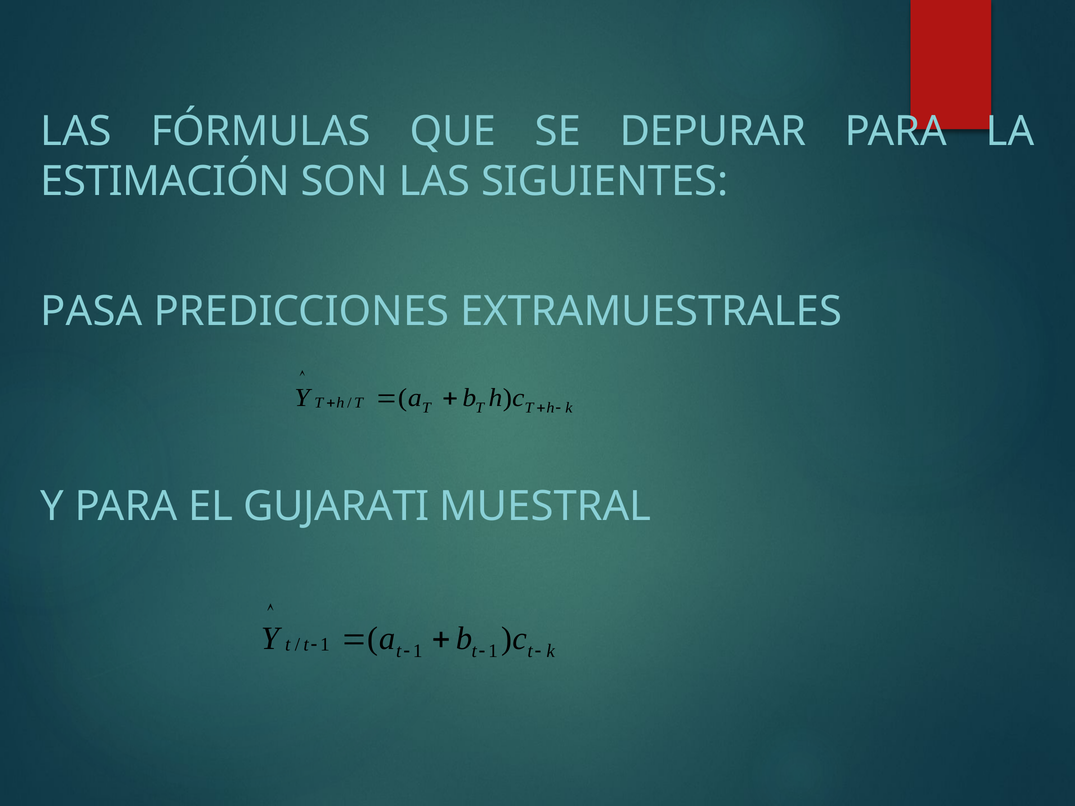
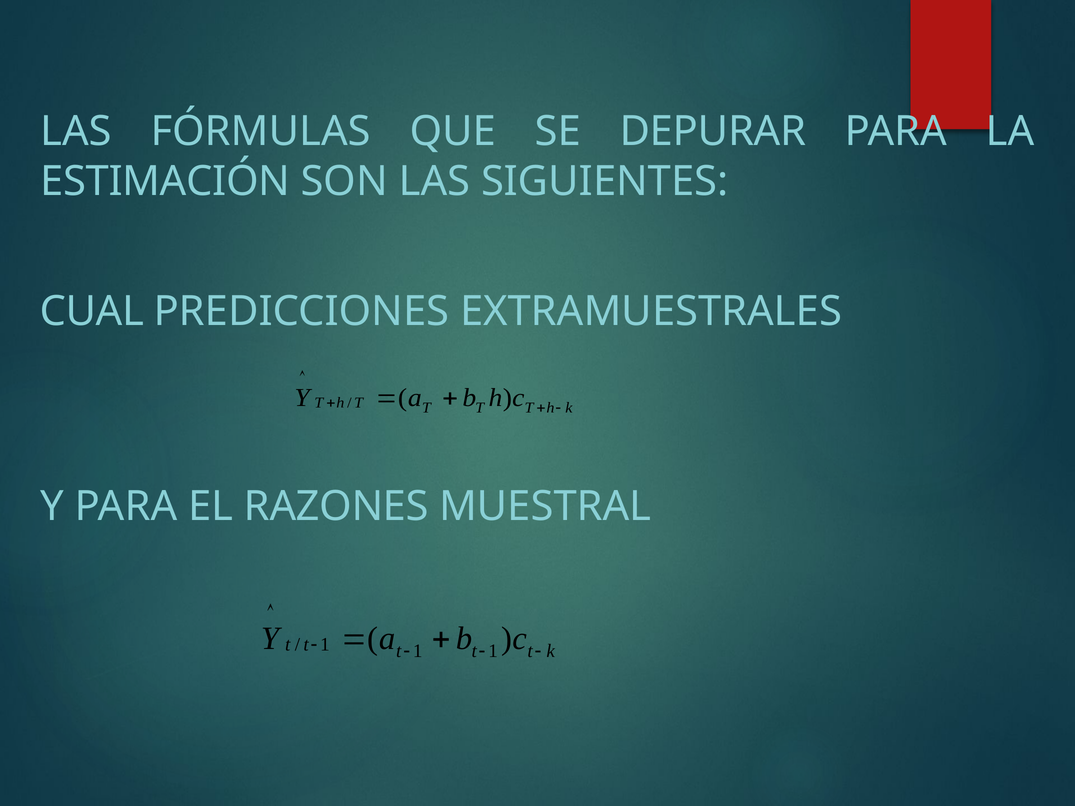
PASA: PASA -> CUAL (92, 312)
GUJARATI: GUJARATI -> RAZONES (336, 507)
